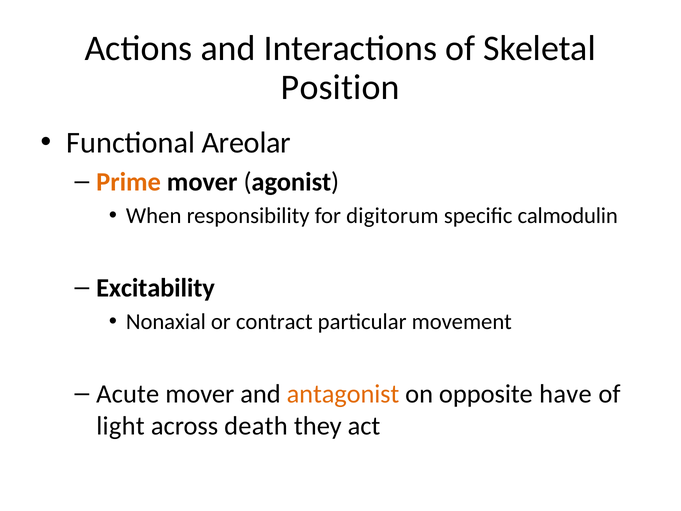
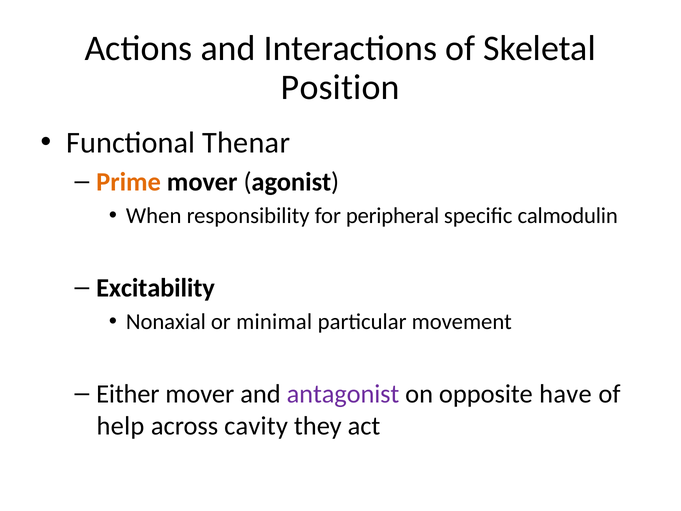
Areolar: Areolar -> Thenar (246, 143)
digitorum: digitorum -> peripheral (393, 216)
contract: contract -> minimal (274, 322)
Acute: Acute -> Either (128, 394)
antagonist colour: orange -> purple (343, 394)
light: light -> help (120, 426)
death: death -> cavity (256, 426)
